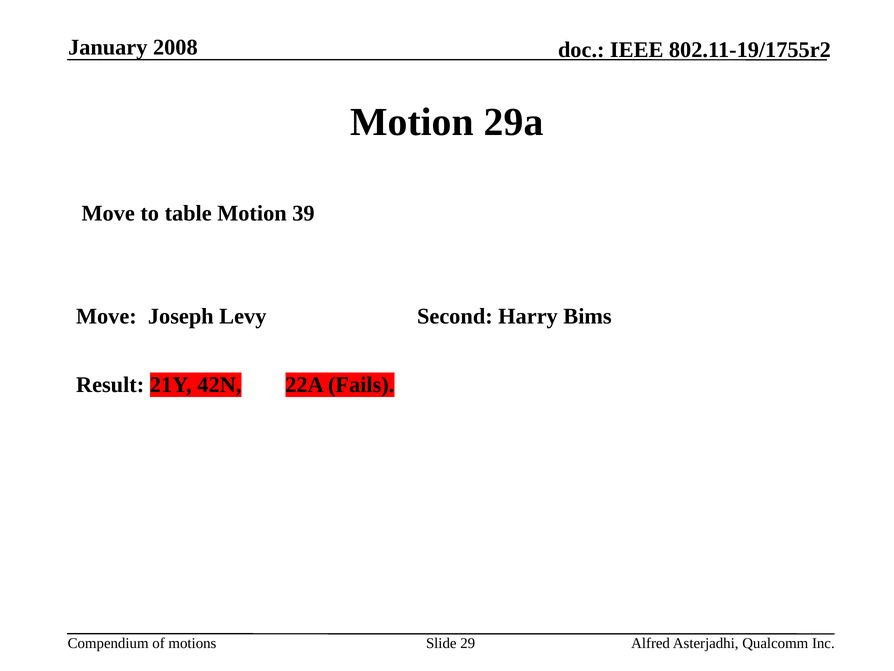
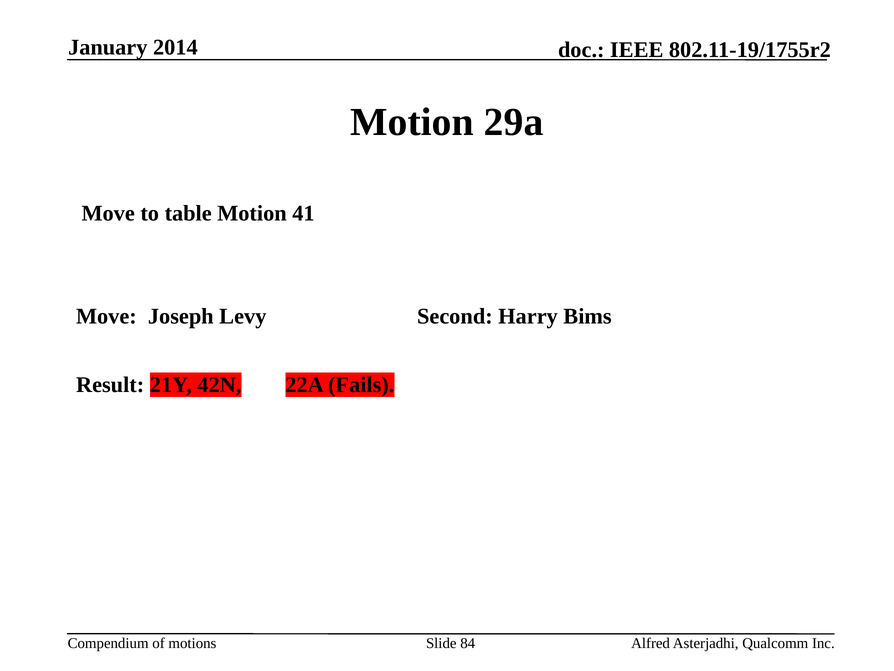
2008: 2008 -> 2014 (175, 47)
39: 39 -> 41 (303, 213)
29: 29 -> 84 (468, 643)
